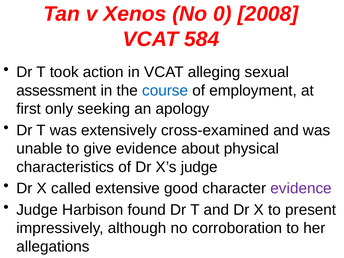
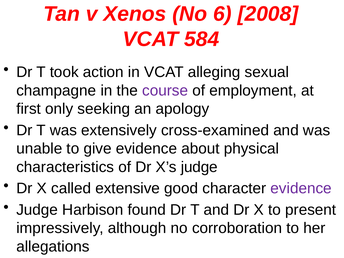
0: 0 -> 6 (222, 14)
assessment: assessment -> champagne (56, 91)
course colour: blue -> purple (165, 91)
